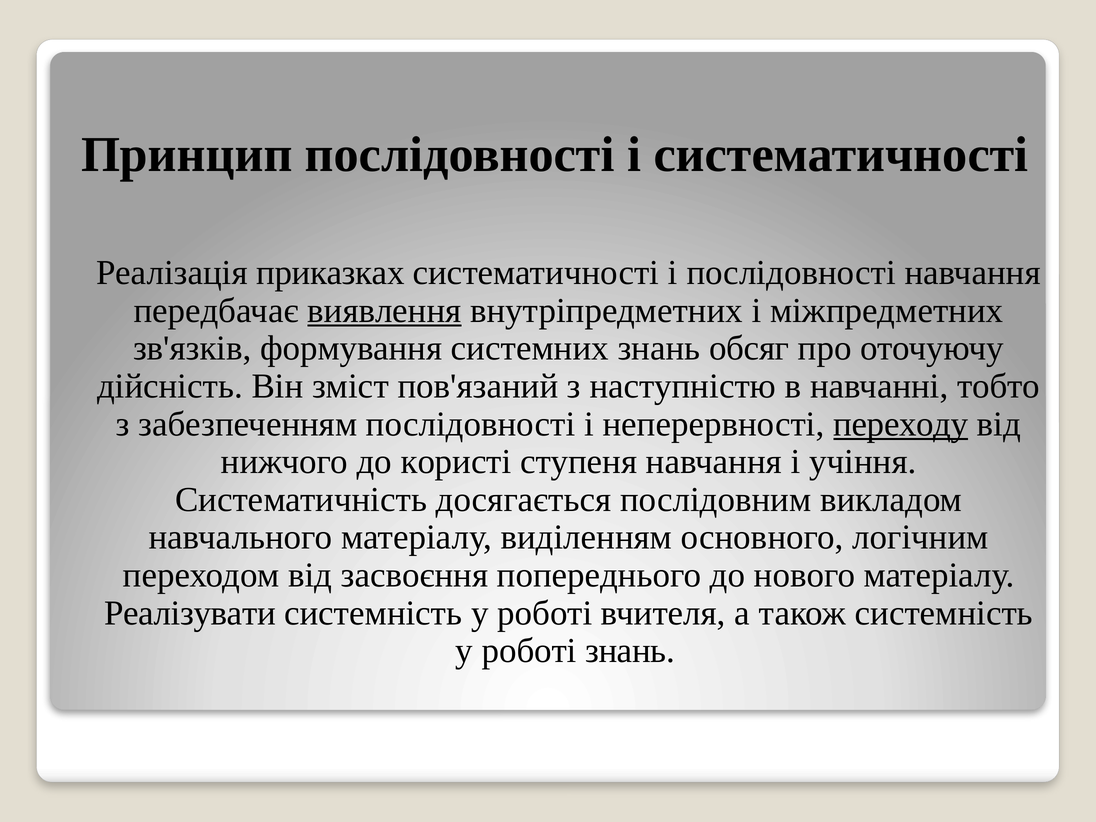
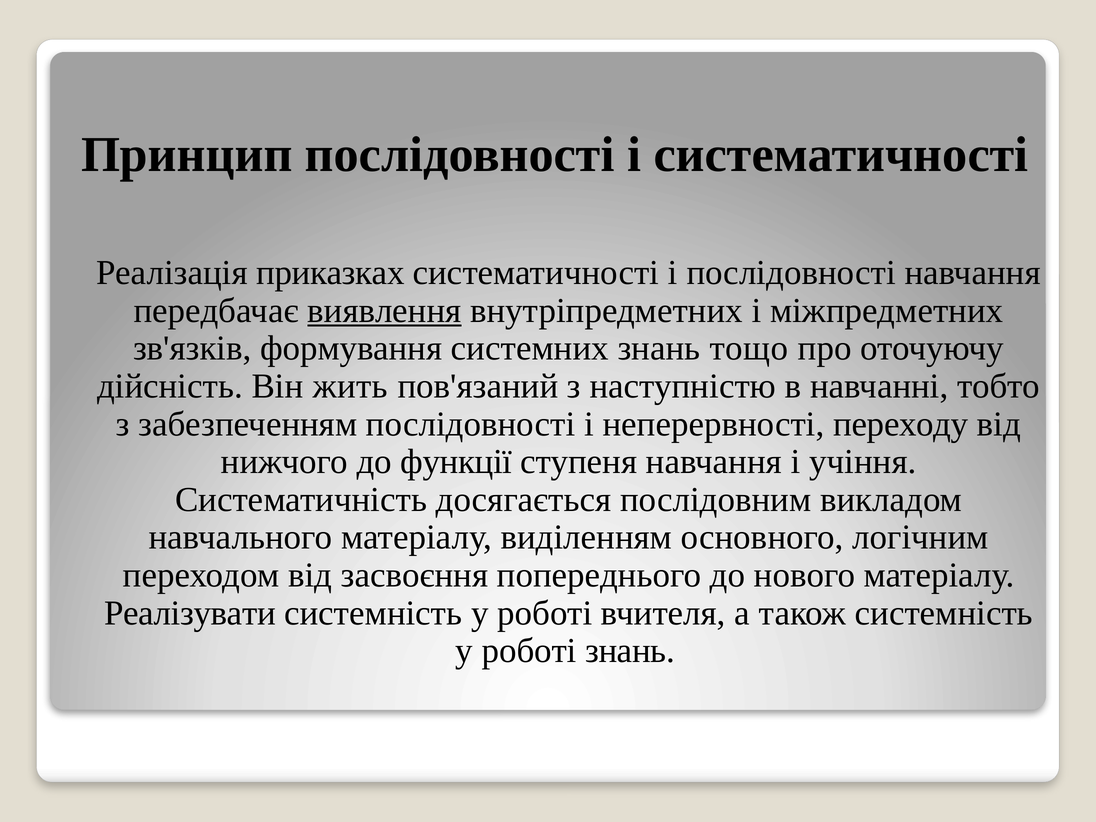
обсяг: обсяг -> тощо (749, 348)
зміст: зміст -> жить (350, 386)
переходу underline: present -> none (901, 424)
користі: користі -> функції (456, 462)
